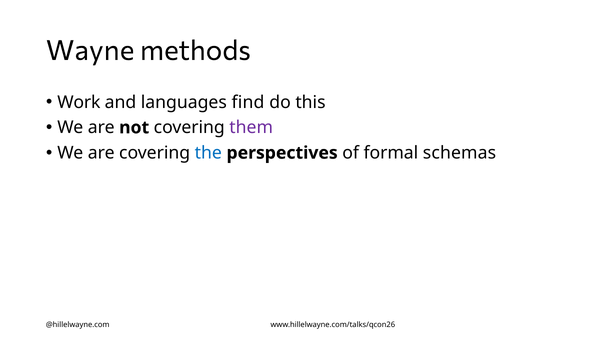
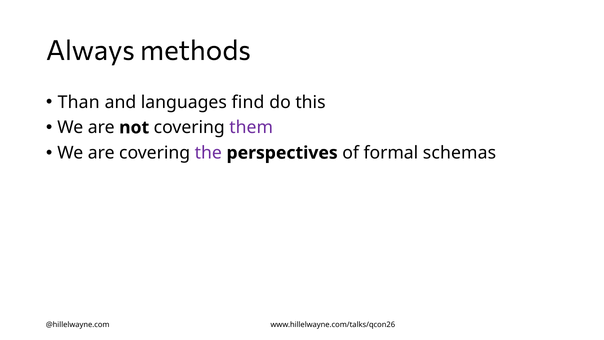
Wayne: Wayne -> Always (90, 51)
Work: Work -> Than (79, 102)
the colour: blue -> purple (208, 153)
